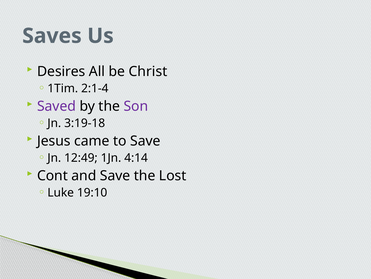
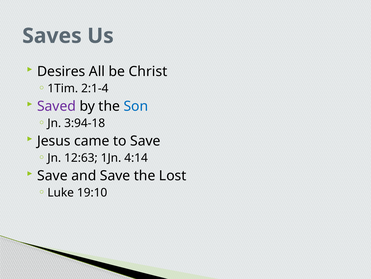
Son colour: purple -> blue (136, 106)
3:19-18: 3:19-18 -> 3:94-18 (85, 123)
12:49: 12:49 -> 12:63 (81, 158)
Cont: Cont -> Save (52, 175)
